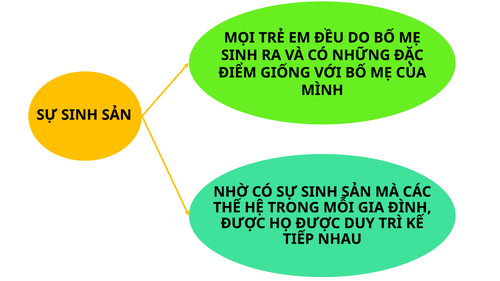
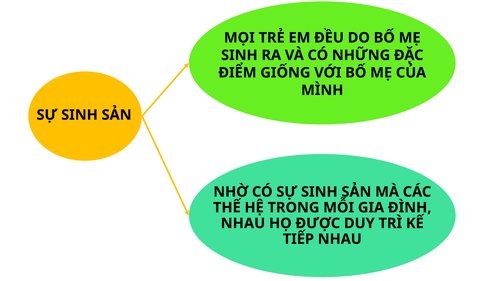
ĐƯỢC: ĐƯỢC -> NHAU (243, 224)
